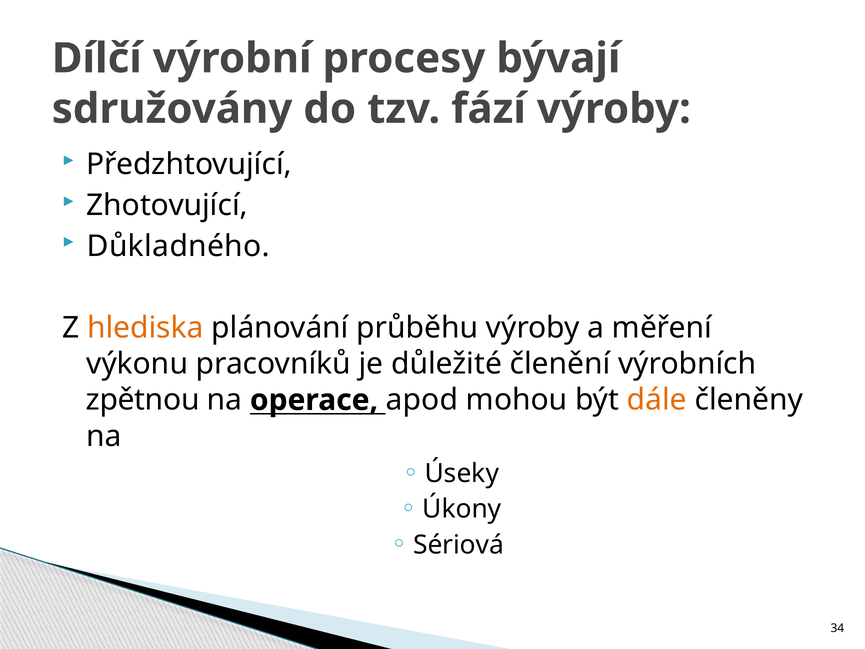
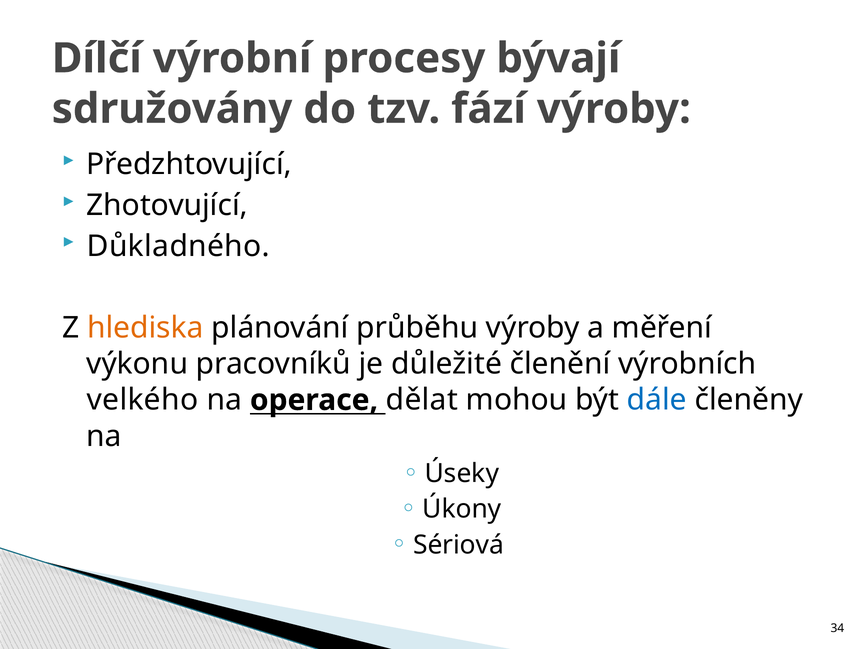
zpětnou: zpětnou -> velkého (142, 400)
apod: apod -> dělat (422, 400)
dále colour: orange -> blue (657, 400)
